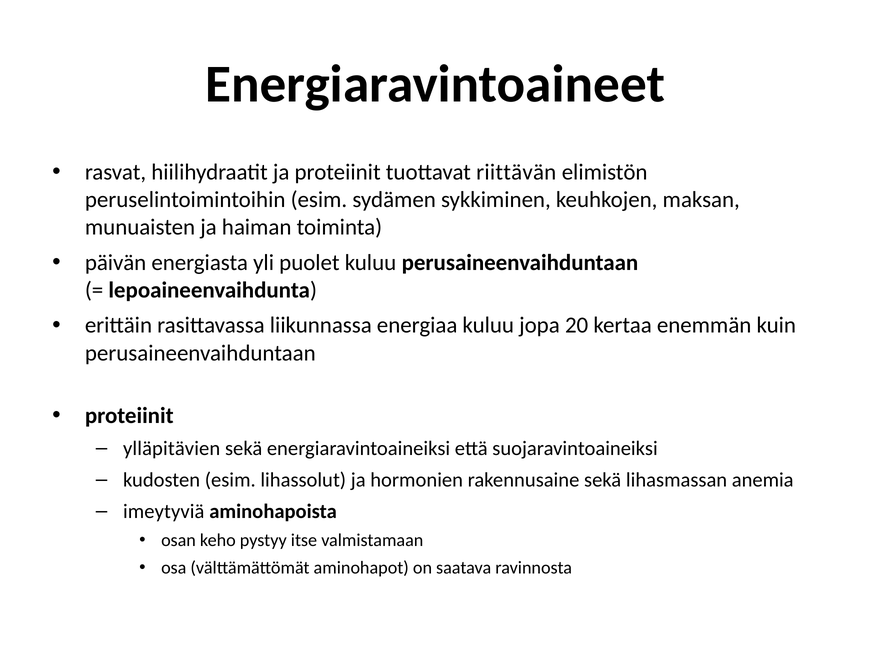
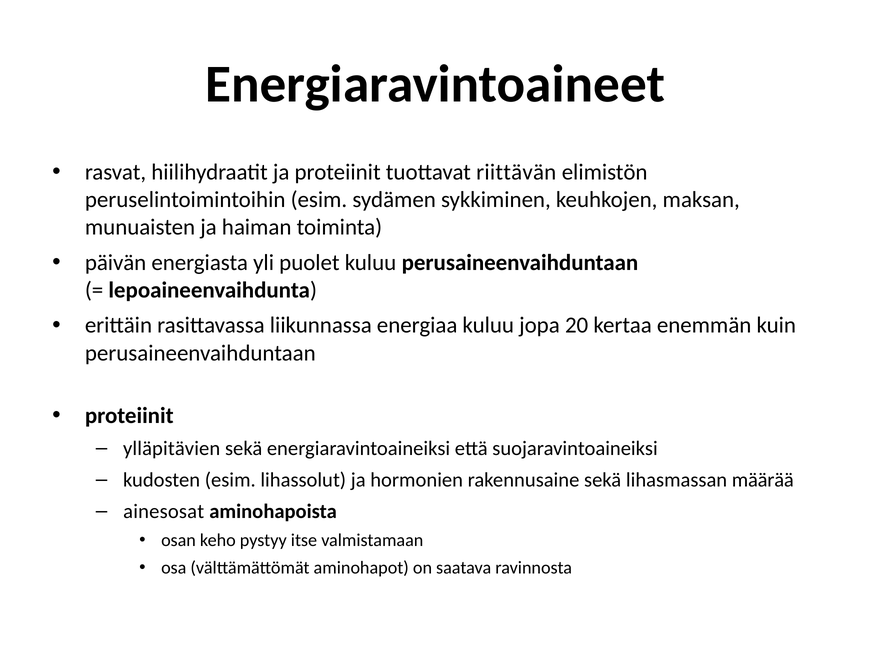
anemia: anemia -> määrää (763, 480)
imeytyviä: imeytyviä -> ainesosat (164, 512)
